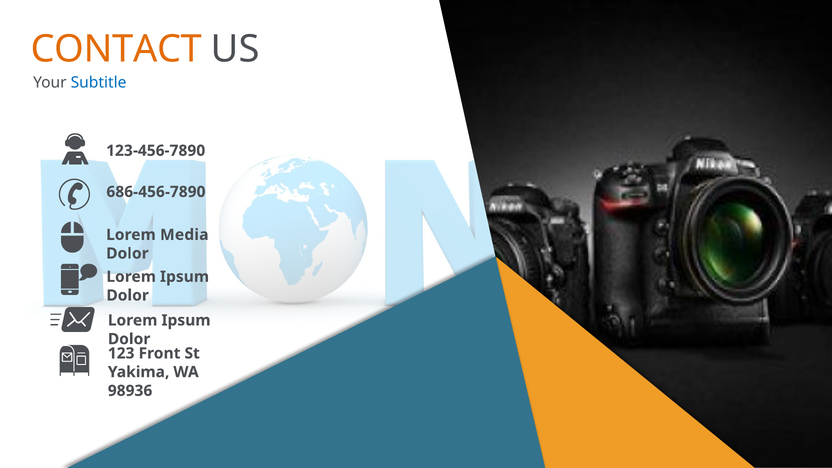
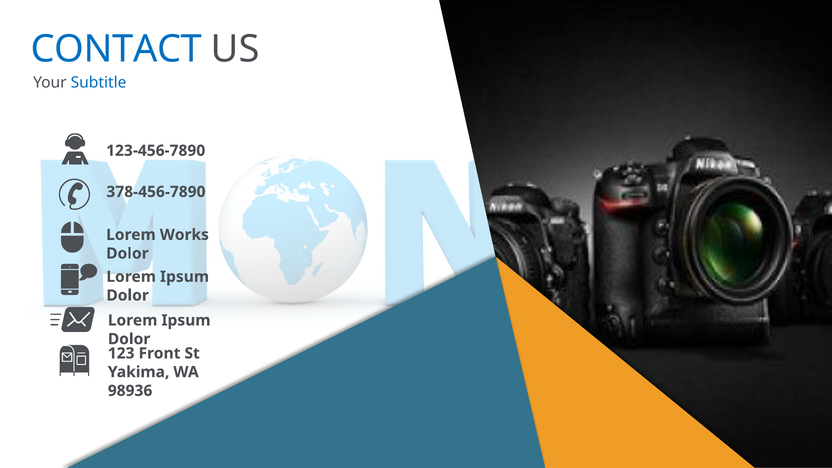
CONTACT colour: orange -> blue (116, 49)
686-456-7890: 686-456-7890 -> 378-456-7890 (156, 192)
Media: Media -> Works (184, 235)
